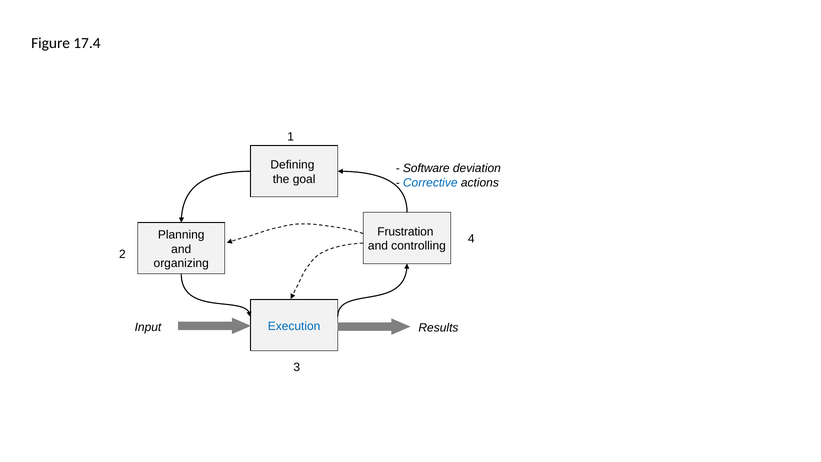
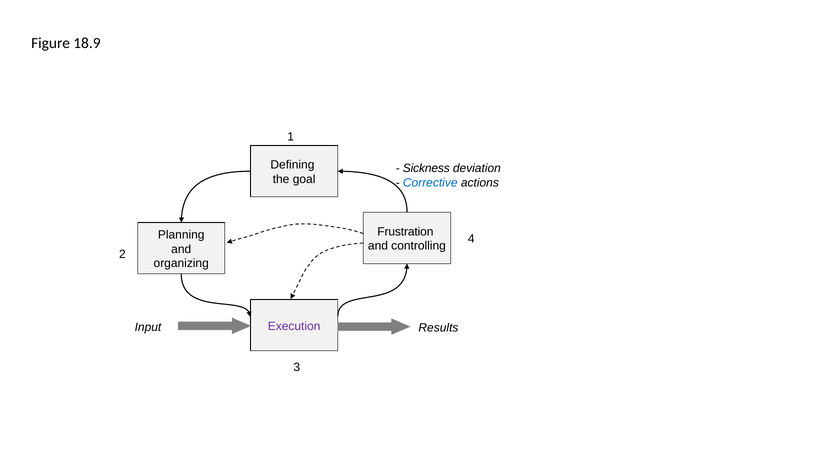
17.4: 17.4 -> 18.9 (87, 43)
Software: Software -> Sickness (426, 168)
Execution colour: blue -> purple (294, 326)
